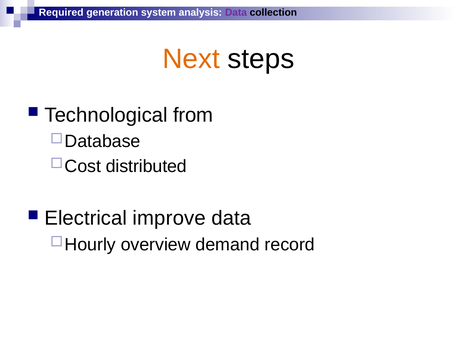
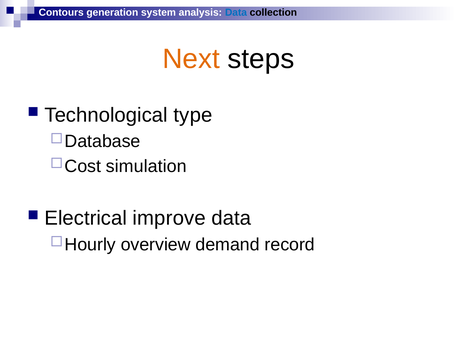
Required: Required -> Contours (61, 12)
Data colour: purple -> blue (236, 12)
from: from -> type (193, 115)
distributed: distributed -> simulation (146, 166)
